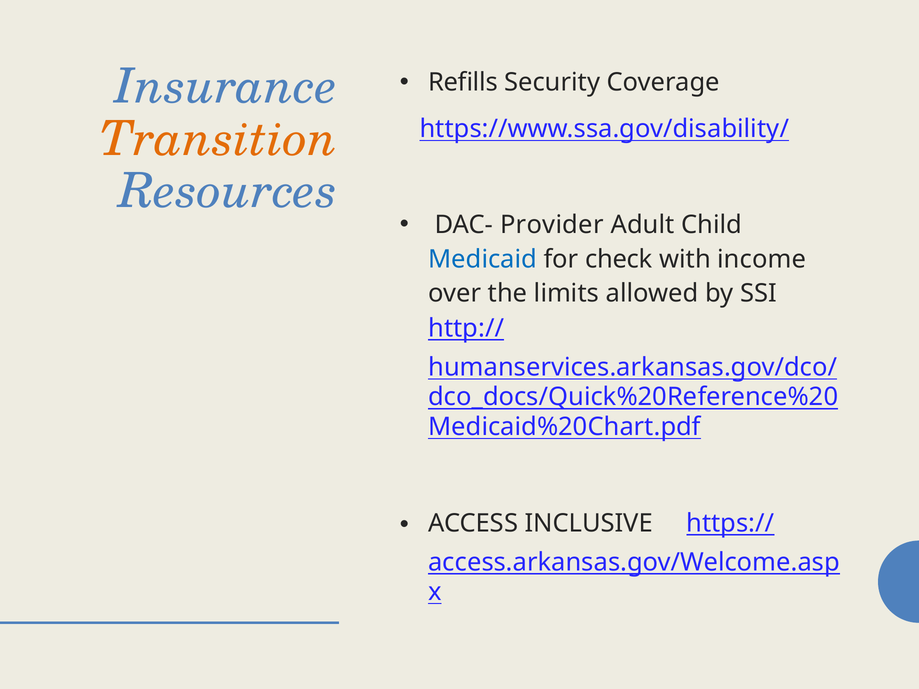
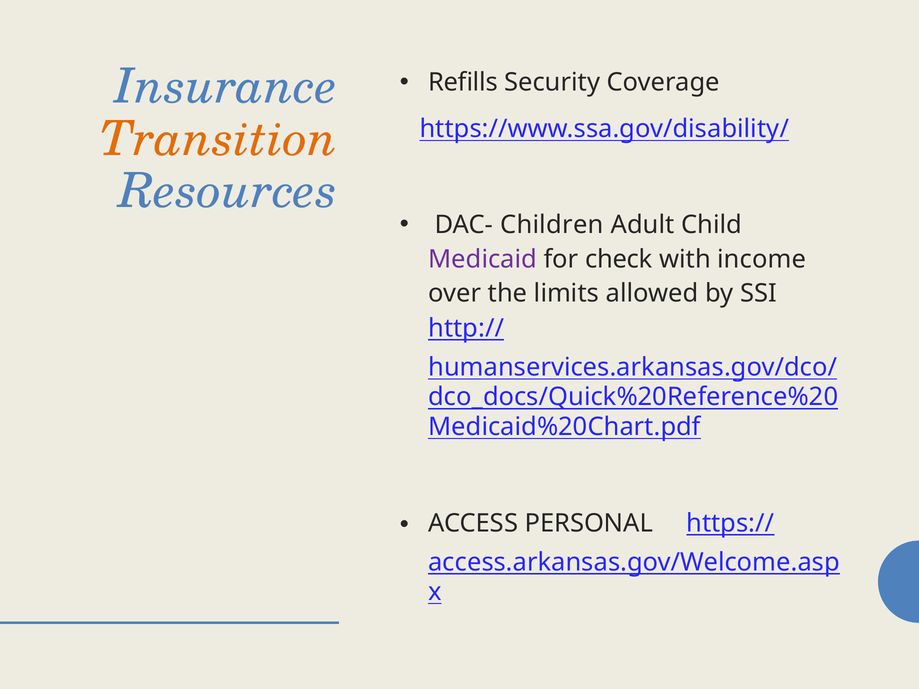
Provider: Provider -> Children (552, 225)
Medicaid colour: blue -> purple (483, 259)
INCLUSIVE: INCLUSIVE -> PERSONAL (589, 523)
